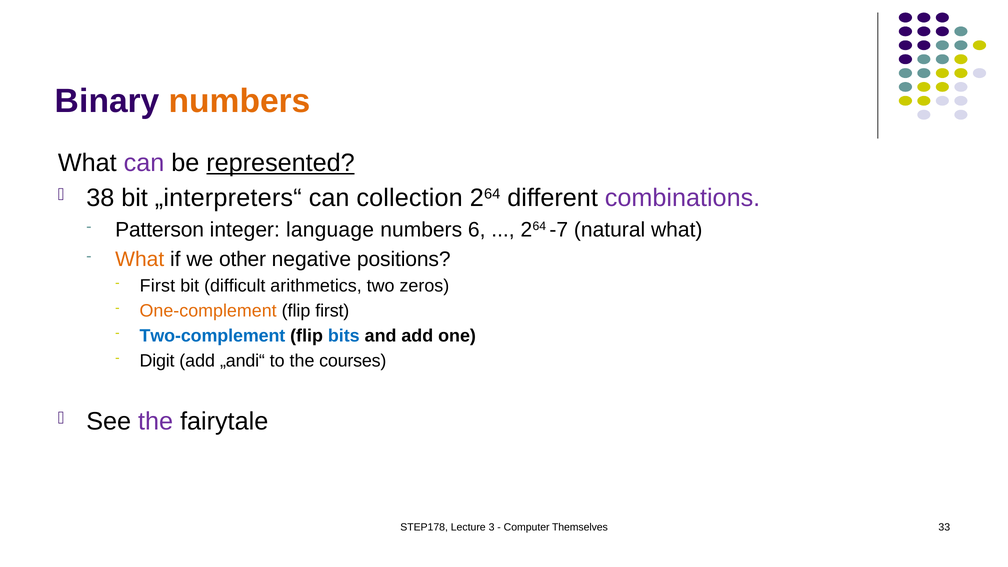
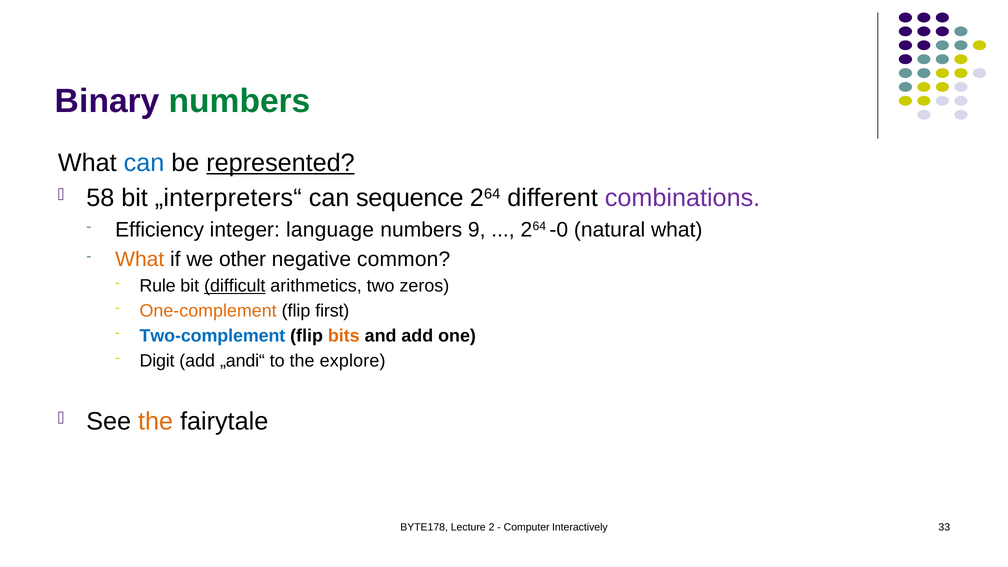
numbers colour: orange -> green (240, 101)
can colour: purple -> blue (144, 163)
38: 38 -> 58 (100, 198)
collection: collection -> sequence (410, 198)
Patterson: Patterson -> Efficiency (160, 230)
6: 6 -> 9 (477, 230)
-7: -7 -> -0 (559, 230)
positions: positions -> common (404, 259)
First: First -> Rule (158, 286)
difficult underline: none -> present (235, 286)
bits colour: blue -> orange (344, 336)
courses: courses -> explore (353, 361)
the colour: purple -> orange (156, 422)
STEP178: STEP178 -> BYTE178 (424, 527)
3: 3 -> 2 (492, 527)
Themselves: Themselves -> Interactively (580, 527)
